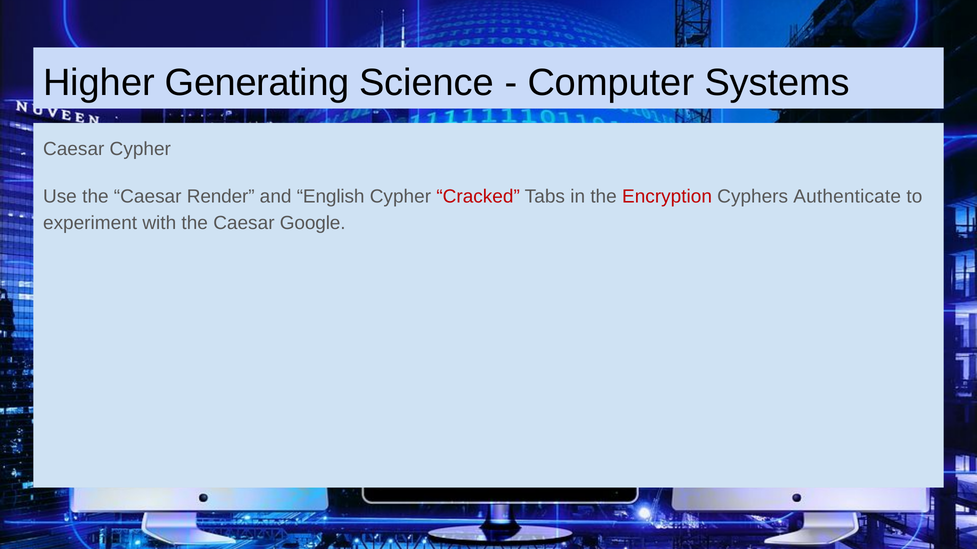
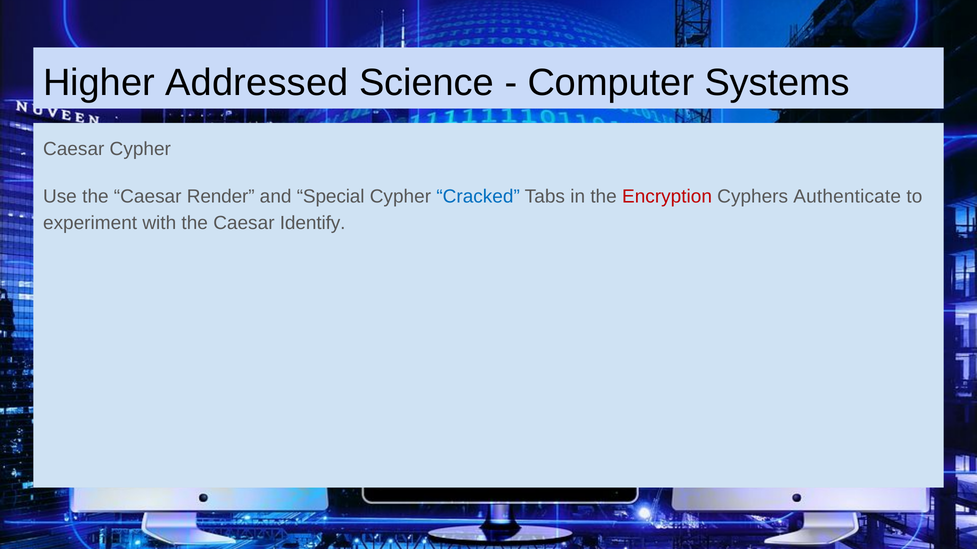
Generating: Generating -> Addressed (257, 83)
English: English -> Special (331, 197)
Cracked colour: red -> blue (478, 197)
Google: Google -> Identify (313, 223)
